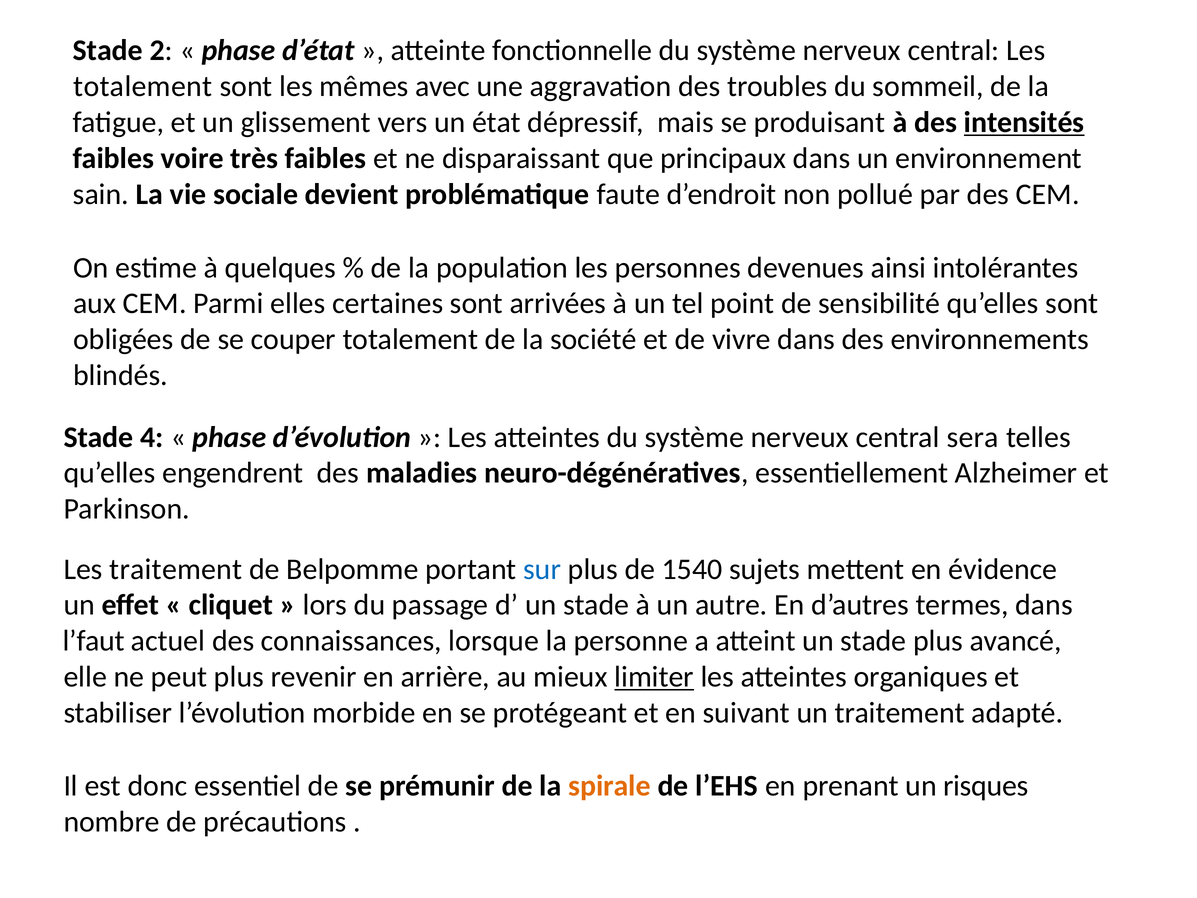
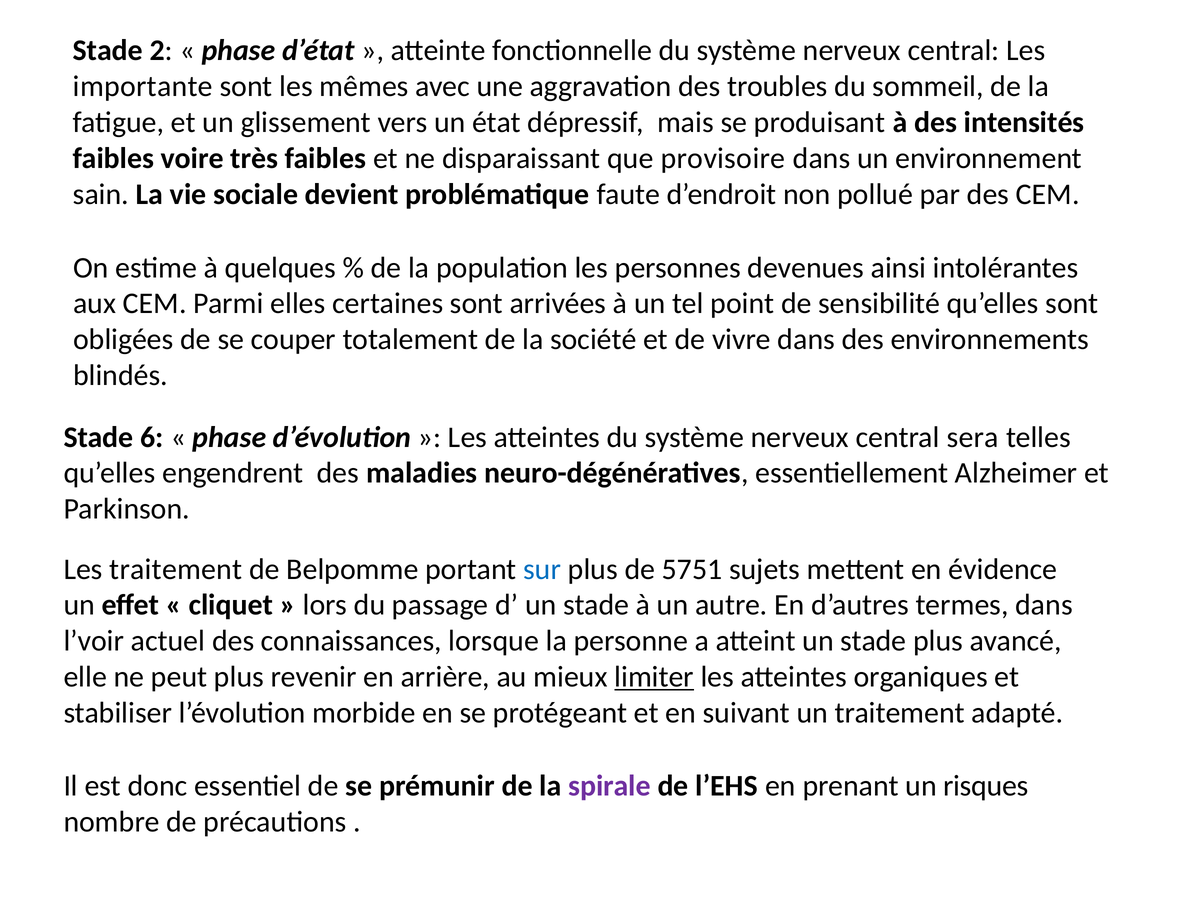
totalement: totalement -> importante (143, 86)
intensités underline: present -> none (1024, 122)
principaux: principaux -> provisoire (723, 158)
4: 4 -> 6 (152, 437)
1540: 1540 -> 5751 (692, 569)
l’faut: l’faut -> l’voir (94, 641)
spirale colour: orange -> purple (610, 786)
